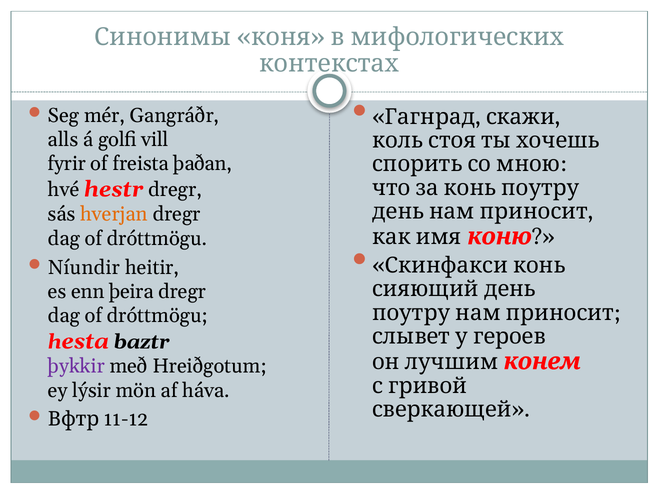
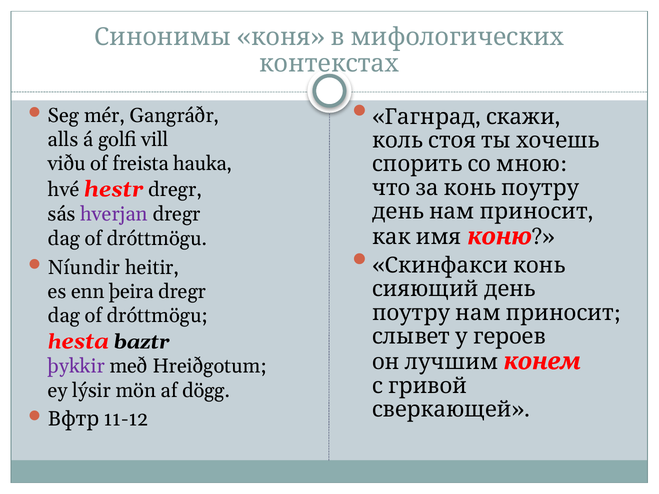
fyrir: fyrir -> viðu (67, 164)
þaðan: þaðan -> hauka (203, 164)
hverjan colour: orange -> purple (114, 214)
háva: háva -> dögg (206, 391)
